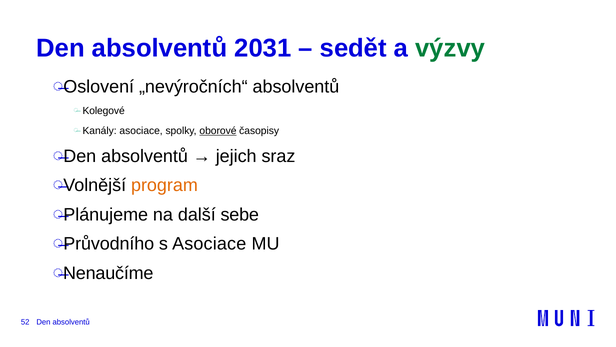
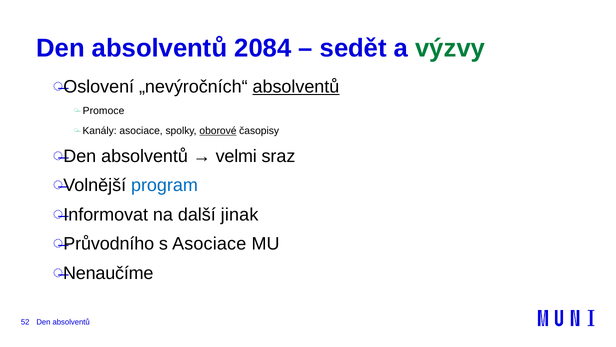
2031: 2031 -> 2084 (263, 48)
absolventů underline: none -> present (296, 87)
Kolegové: Kolegové -> Promoce (104, 111)
jejich: jejich -> velmi (236, 156)
program colour: orange -> blue (164, 185)
Plánujeme: Plánujeme -> Informovat (106, 214)
sebe: sebe -> jinak (240, 214)
